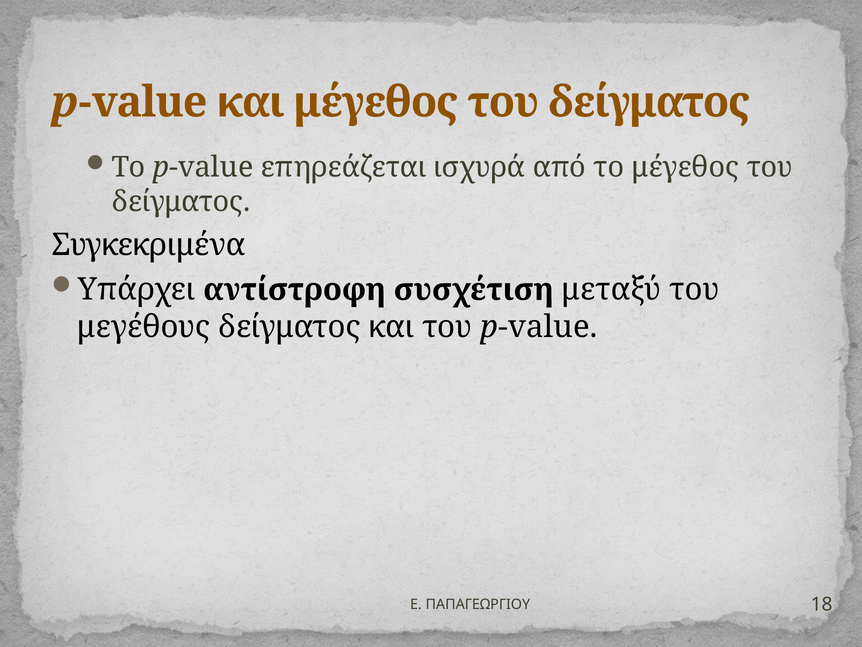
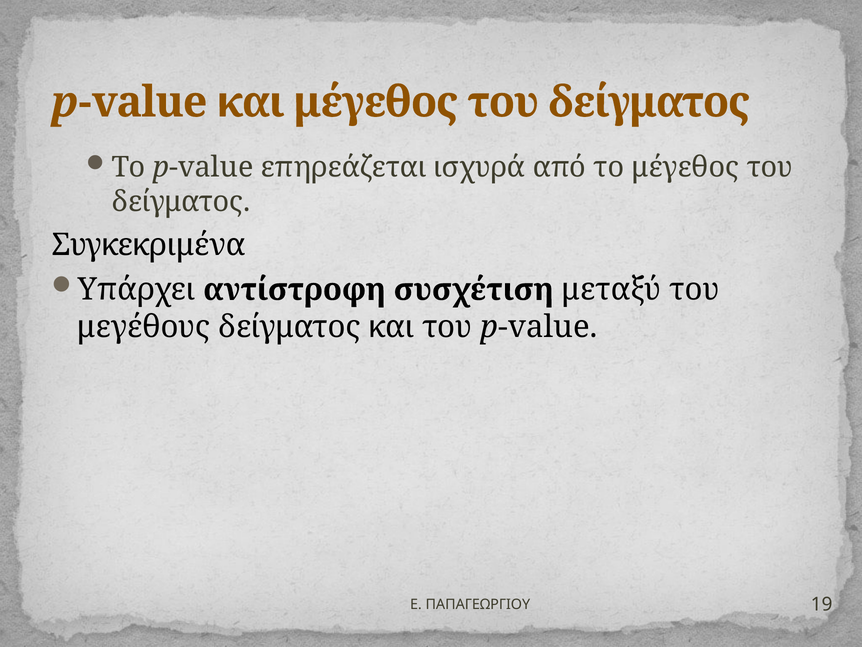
18: 18 -> 19 (822, 604)
